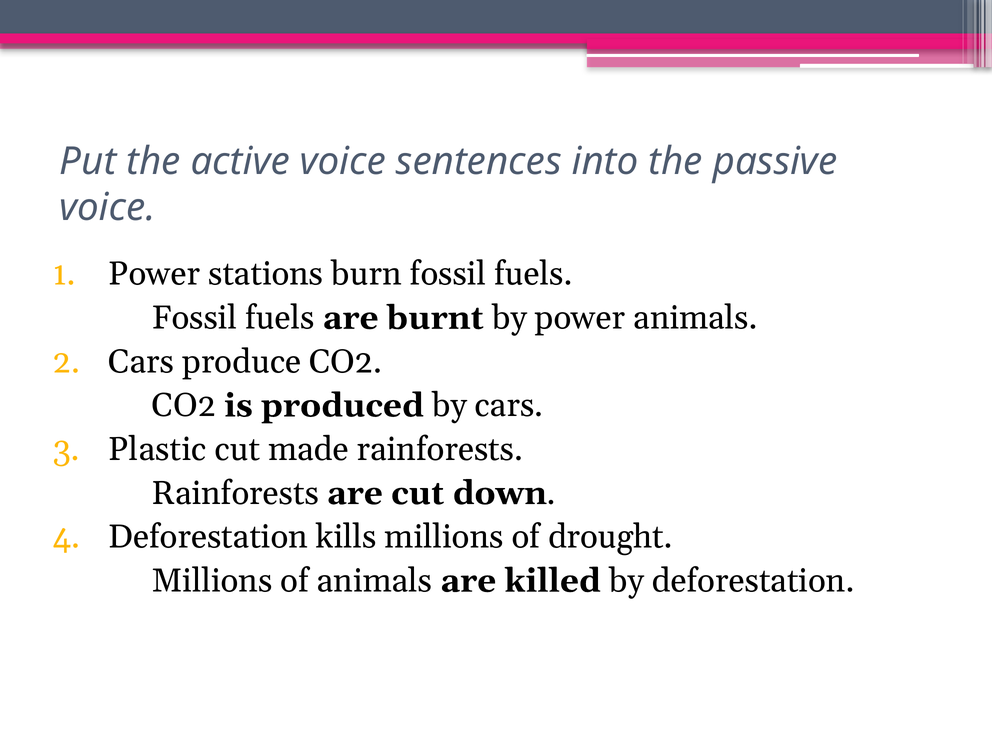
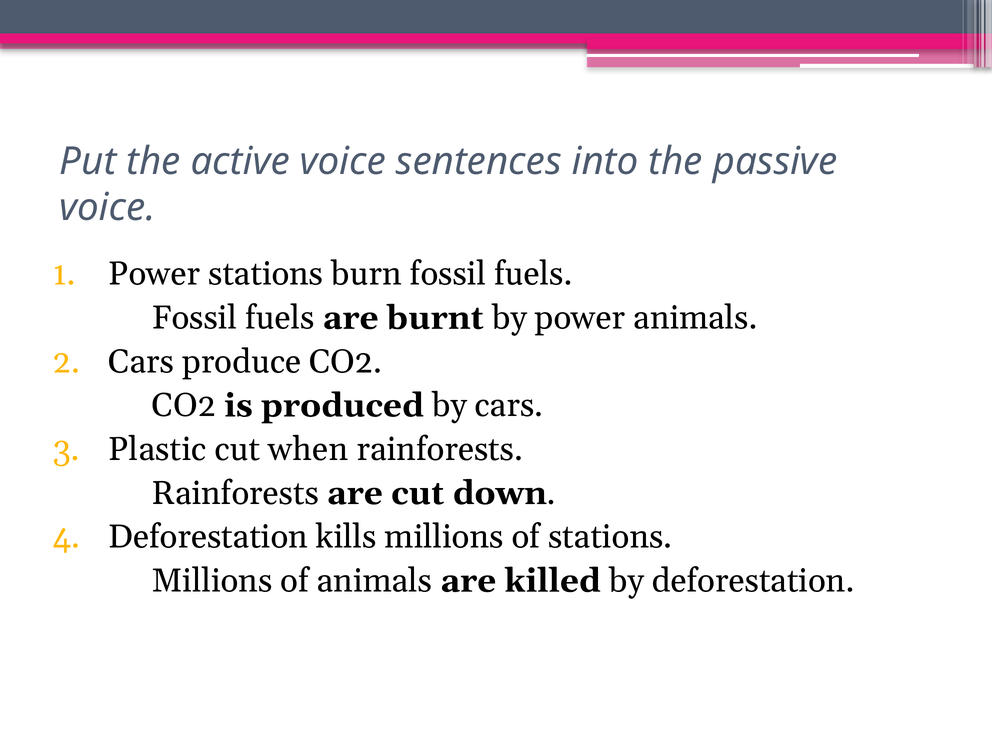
made: made -> when (308, 449)
of drought: drought -> stations (610, 537)
